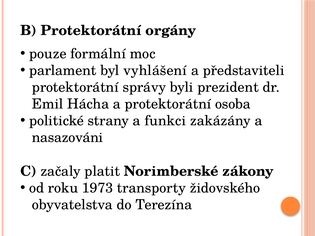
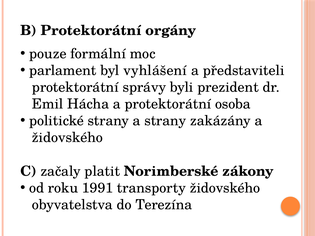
a funkci: funkci -> strany (165, 121)
nasazováni: nasazováni -> židovského (67, 138)
1973: 1973 -> 1991 (98, 188)
